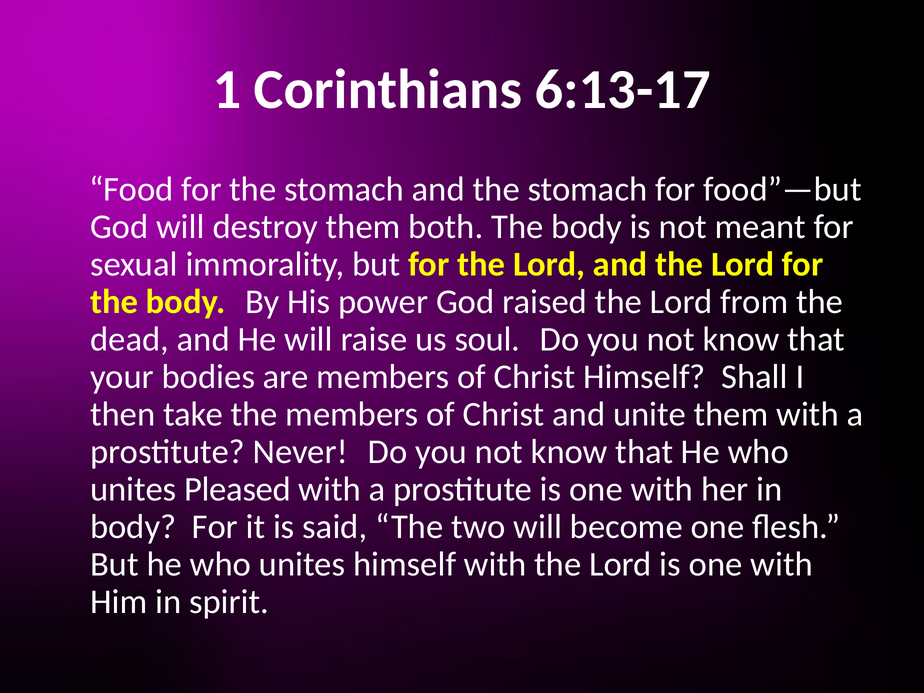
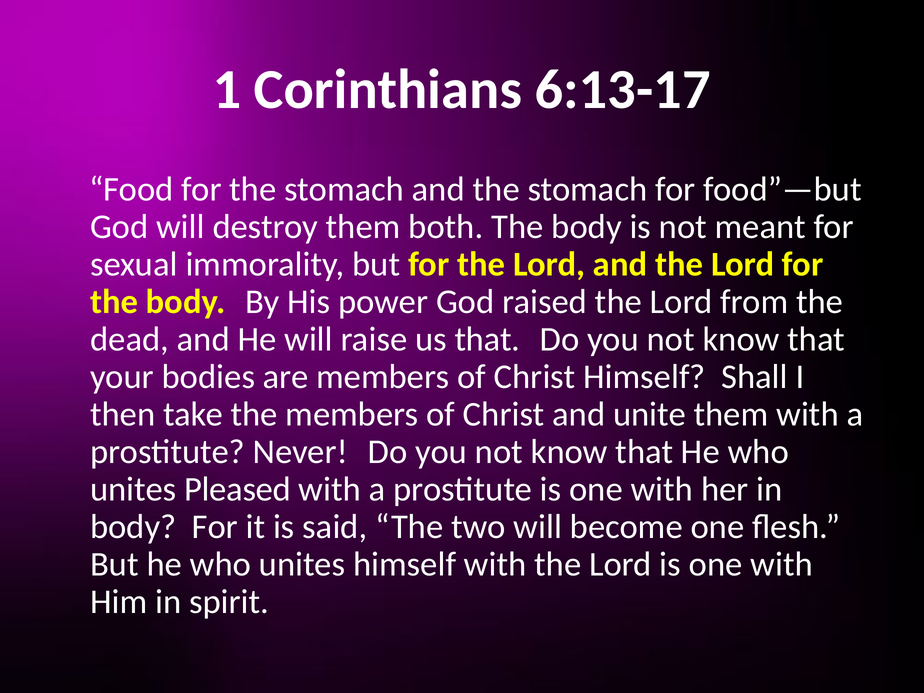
us soul: soul -> that (487, 339)
